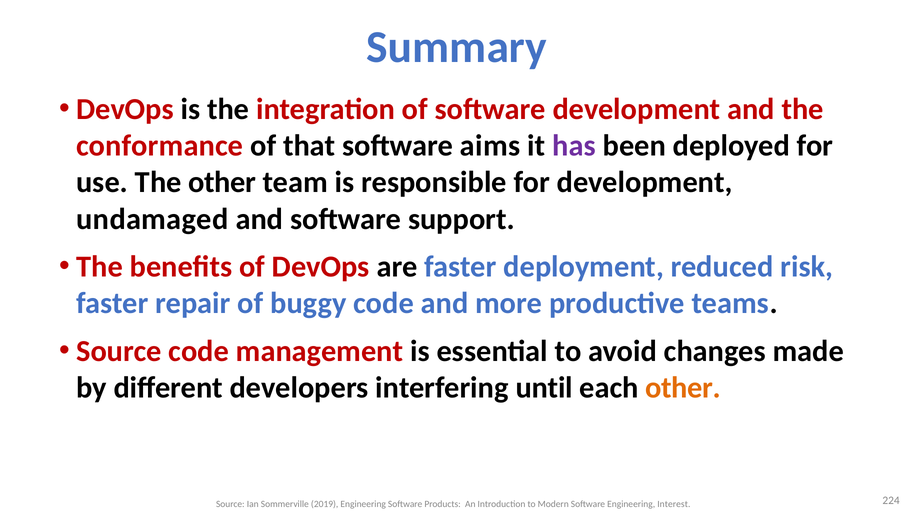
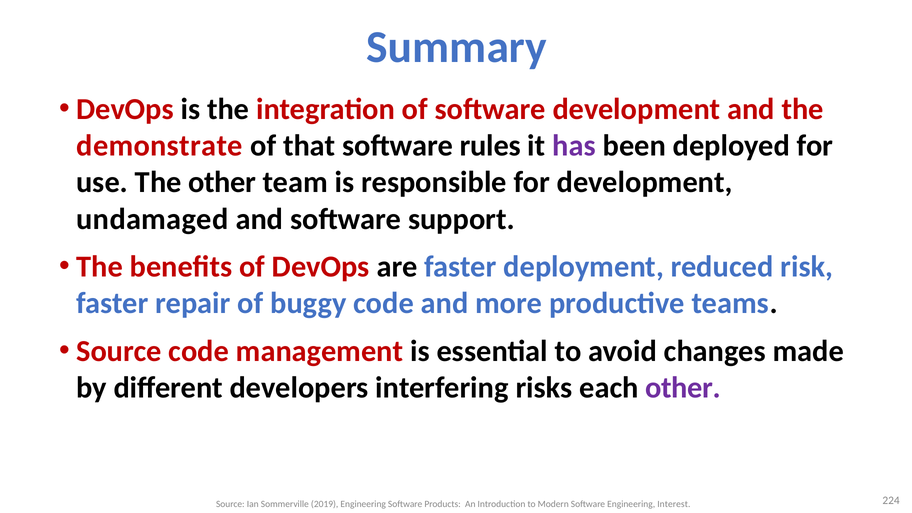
conformance: conformance -> demonstrate (160, 146)
aims: aims -> rules (490, 146)
until: until -> risks (544, 388)
other colour: orange -> purple (683, 388)
